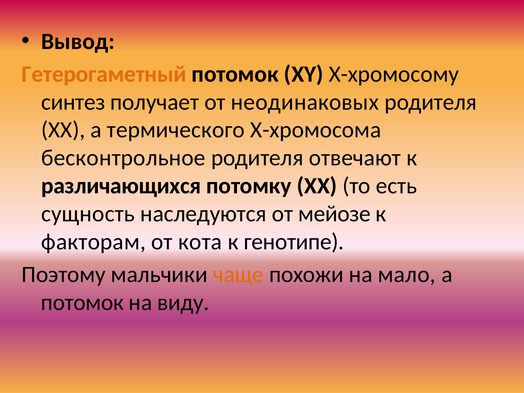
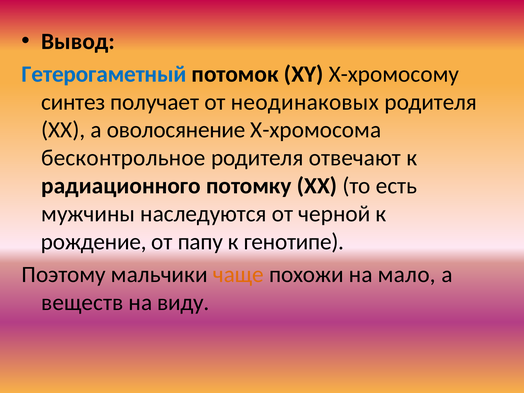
Гетерогаметный colour: orange -> blue (104, 74)
термического: термического -> оволосянение (176, 130)
различающихся: различающихся -> радиационного (121, 186)
сущность: сущность -> мужчины (88, 214)
мейозе: мейозе -> черной (334, 214)
факторам: факторам -> рождение (94, 242)
кота: кота -> папу (200, 242)
потомок: потомок -> веществ (82, 302)
